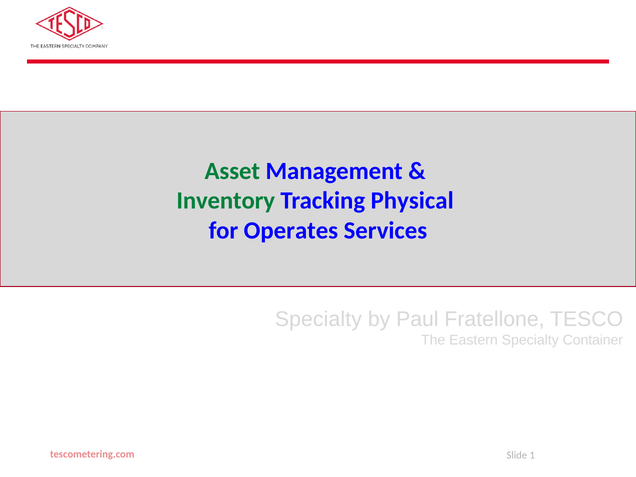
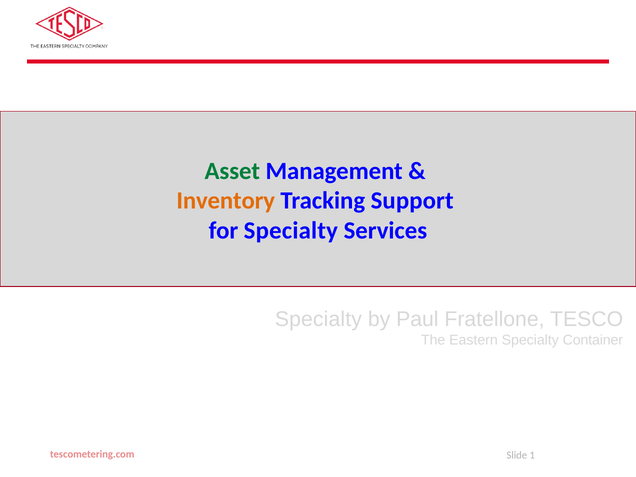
Inventory colour: green -> orange (226, 201)
Physical: Physical -> Support (412, 201)
for Operates: Operates -> Specialty (291, 230)
